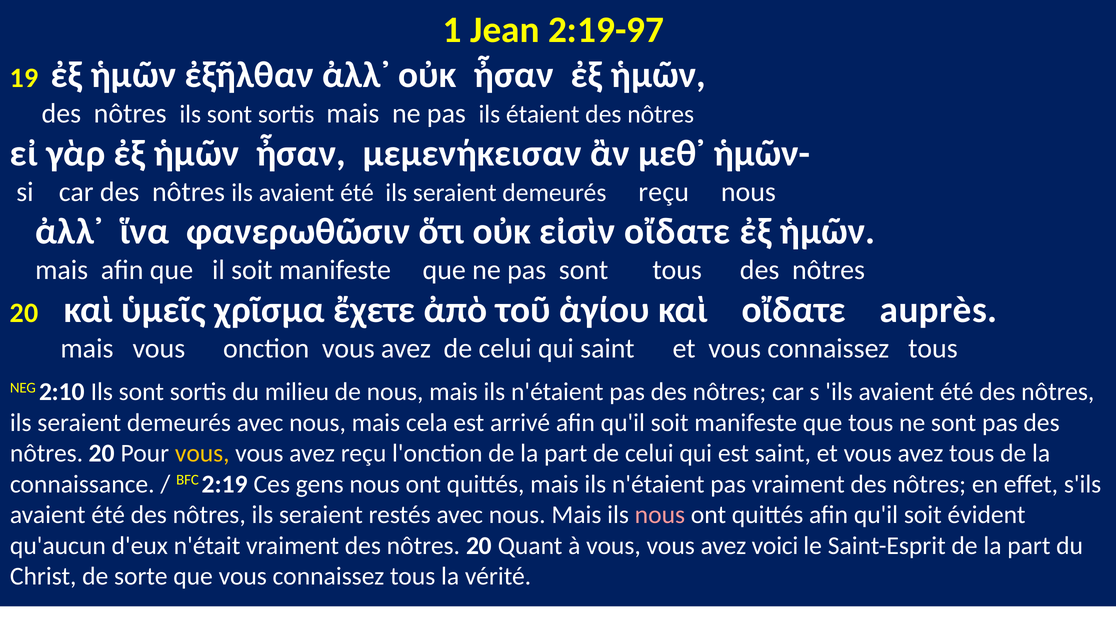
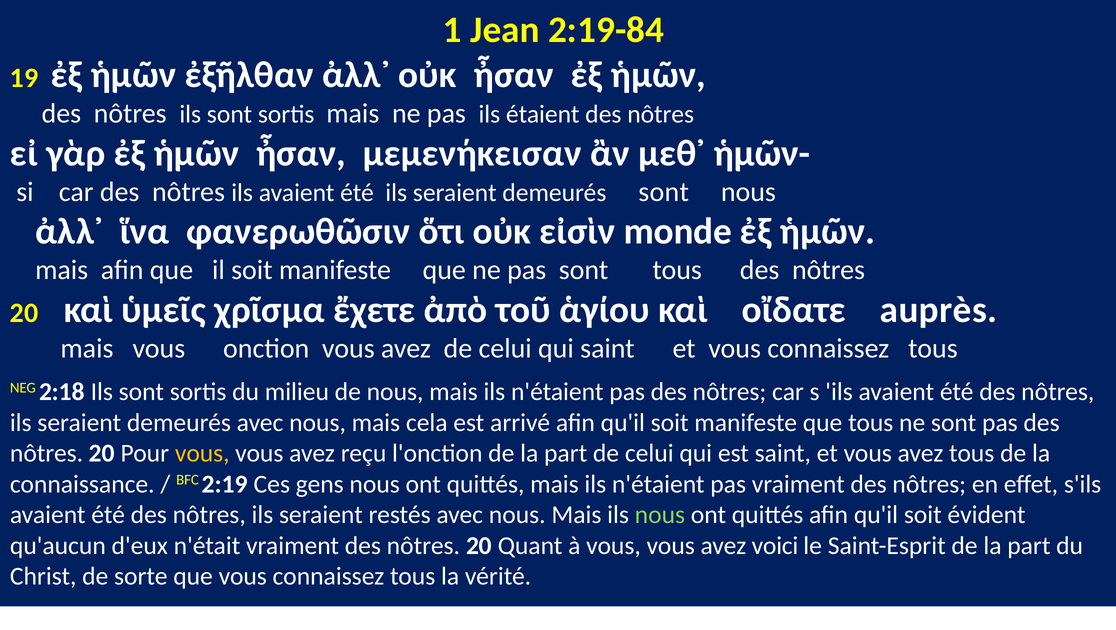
2:19-97: 2:19-97 -> 2:19-84 (606, 30)
demeurés reçu: reçu -> sont (664, 192)
εἰσὶν οἴδατε: οἴδατε -> monde (678, 231)
2:10: 2:10 -> 2:18 (62, 391)
nous colour: pink -> light green (660, 514)
